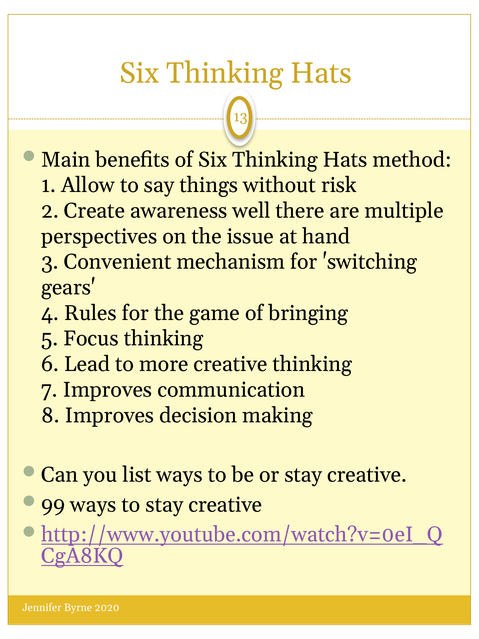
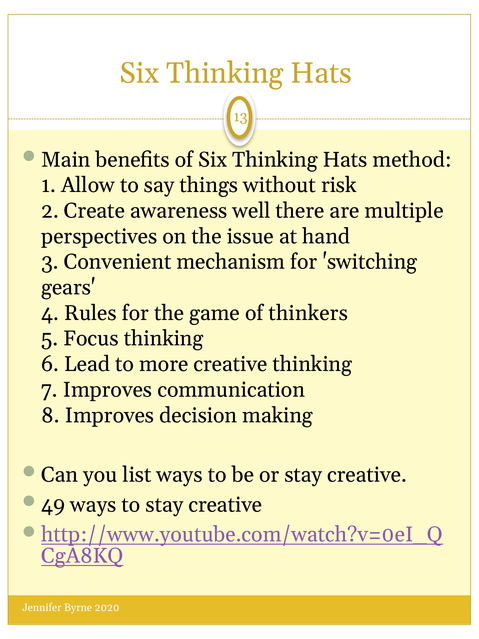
bringing: bringing -> thinkers (308, 313)
99: 99 -> 49 (53, 504)
